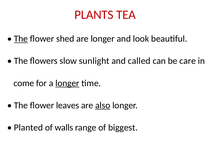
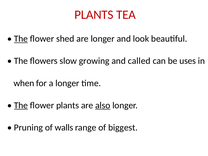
sunlight: sunlight -> growing (94, 61)
care: care -> uses (188, 61)
come: come -> when (24, 83)
longer underline: present -> none (67, 83)
The underline: none -> present (21, 105)
flower leaves: leaves -> plants (68, 105)
Planted: Planted -> Pruning (28, 128)
